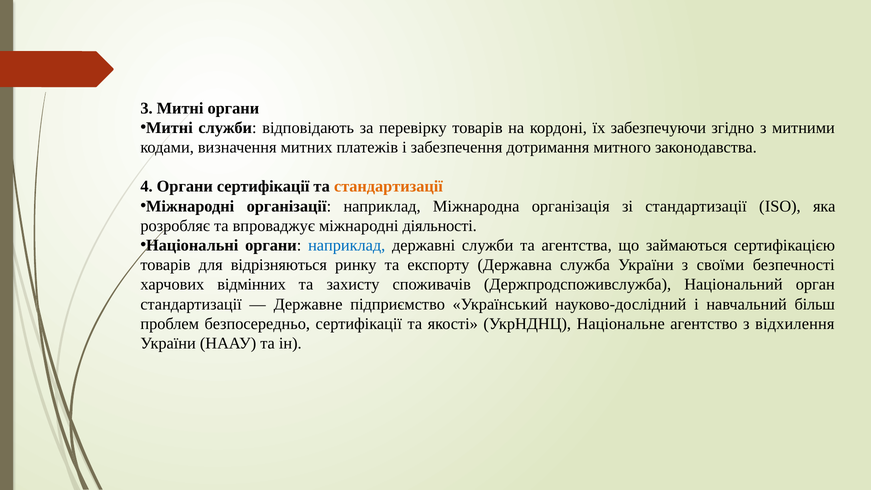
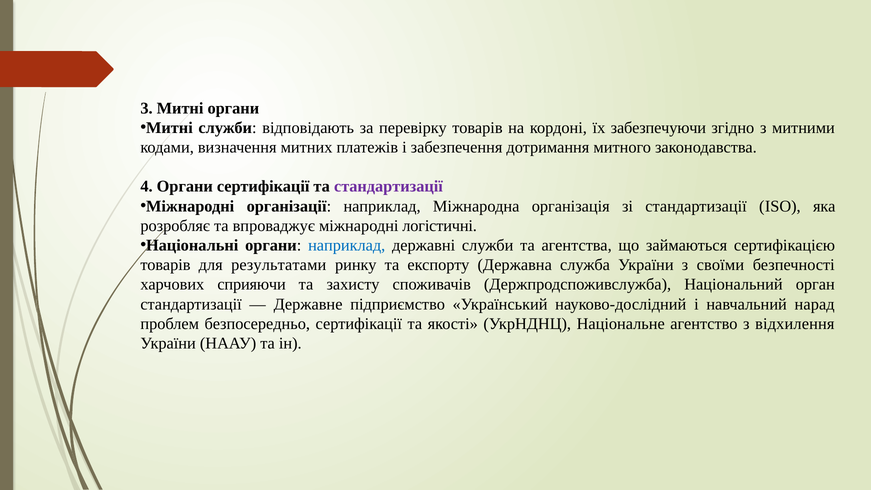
стандартизації colour: orange -> purple (388, 186)
діяльності: діяльності -> логістичні (440, 226)
відрізняються: відрізняються -> результатами (279, 265)
відмінних: відмінних -> сприяючи (252, 284)
більш: більш -> нарад (815, 304)
